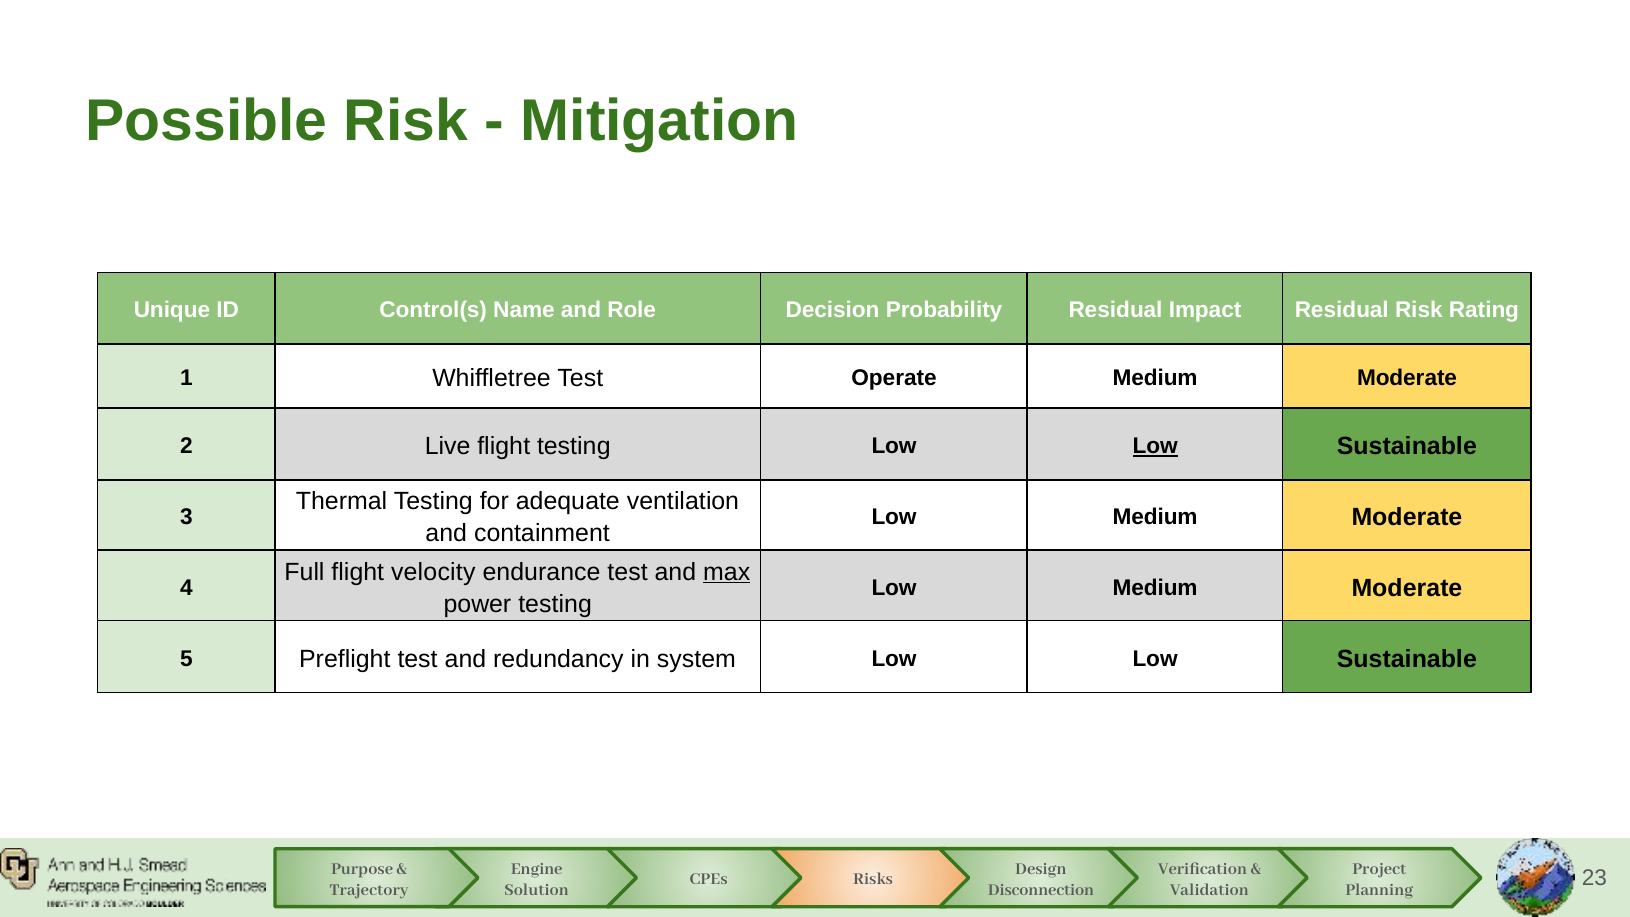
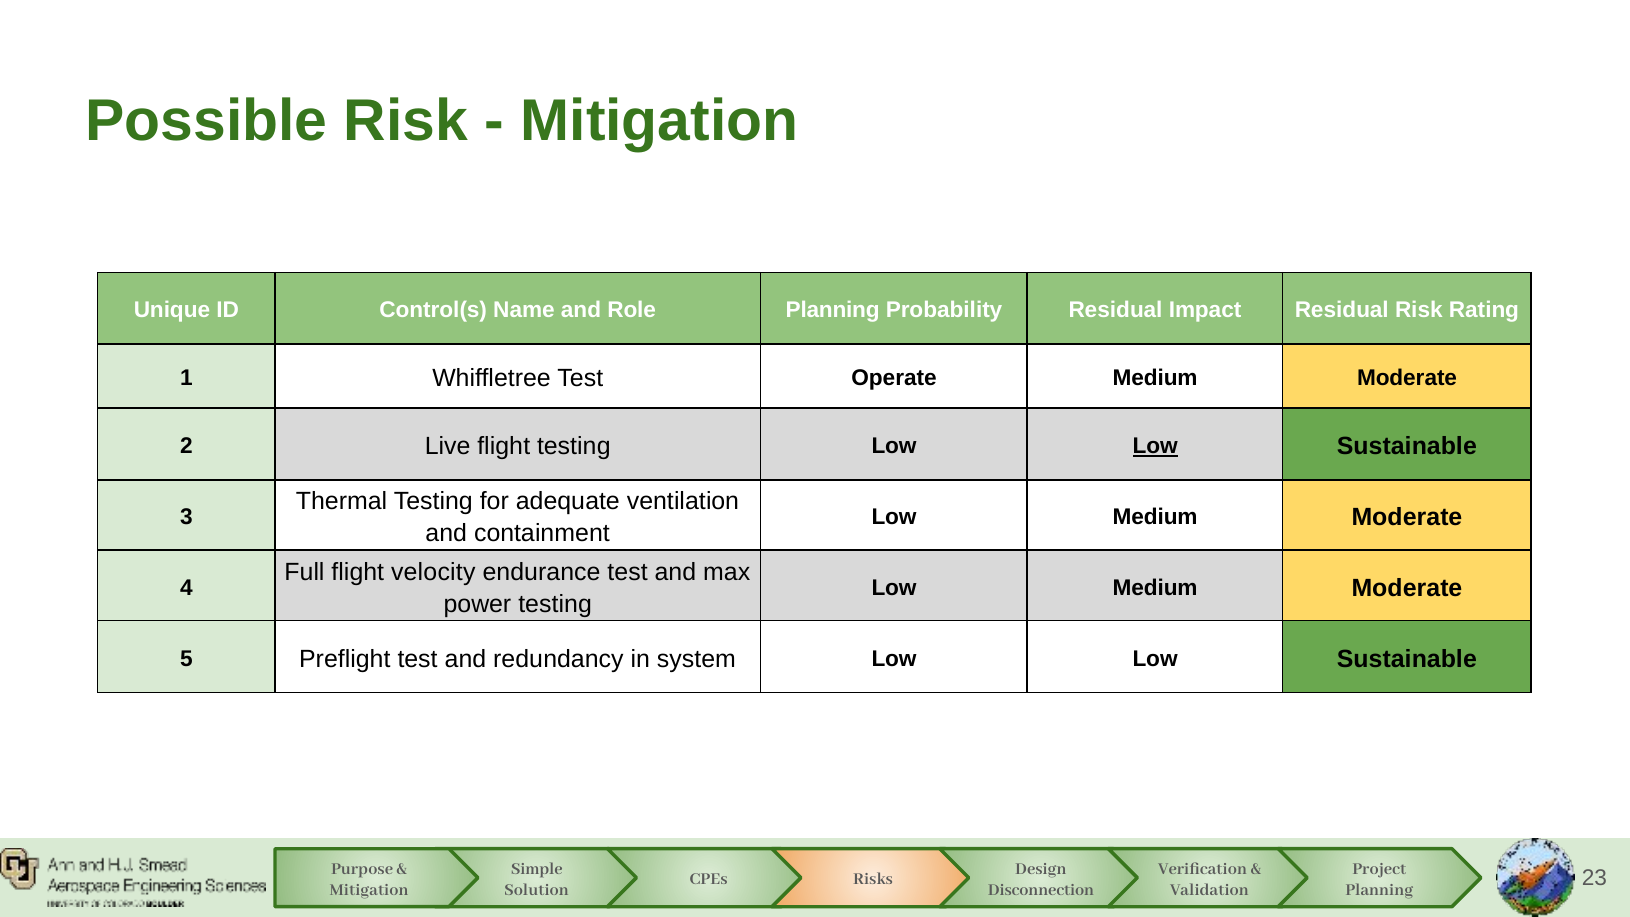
Role Decision: Decision -> Planning (833, 310)
max underline: present -> none (727, 572)
Engine: Engine -> Simple (537, 868)
Trajectory: Trajectory -> Mitigation (369, 890)
